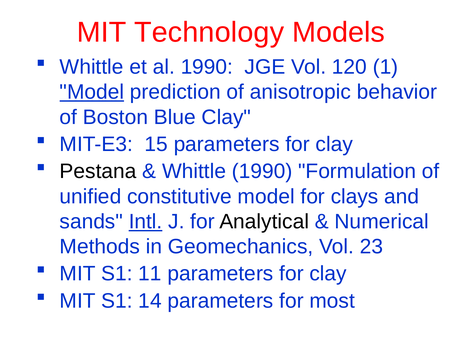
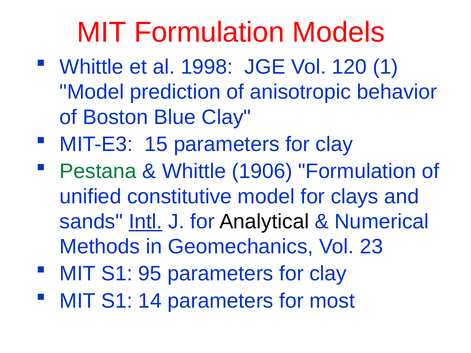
MIT Technology: Technology -> Formulation (209, 32)
al 1990: 1990 -> 1998 (207, 67)
Model underline: present -> none (92, 92)
Pestana colour: black -> green (98, 171)
Whittle 1990: 1990 -> 1906 (262, 171)
11: 11 -> 95 (150, 274)
